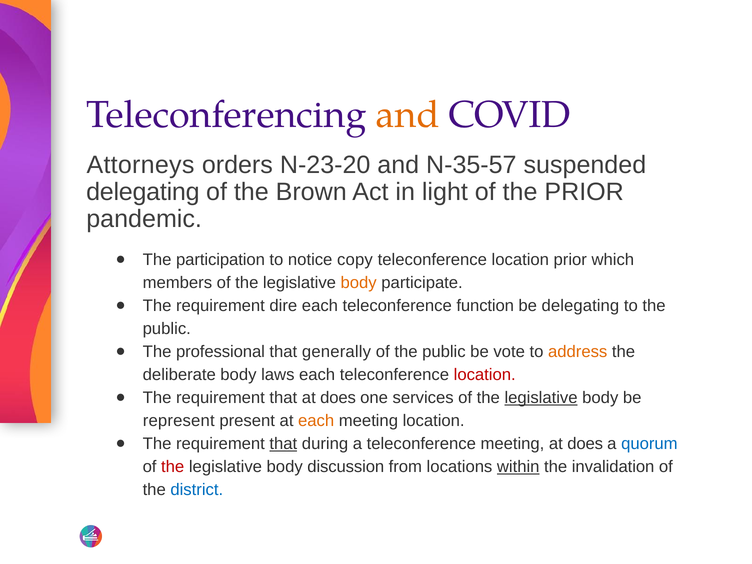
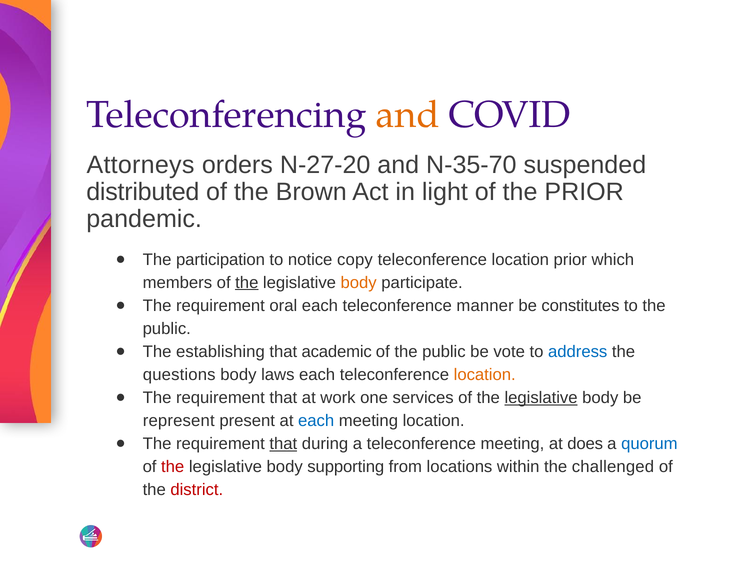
N-23-20: N-23-20 -> N-27-20 (325, 165)
N-35-57: N-35-57 -> N-35-70 (471, 165)
delegating: delegating -> distributed (143, 192)
the underline: none -> present (247, 283)
dire: dire -> oral (283, 306)
function: function -> manner (485, 306)
be delegating: delegating -> constitutes (581, 306)
professional: professional -> establishing (220, 352)
generally: generally -> academic (337, 352)
address colour: orange -> blue (578, 352)
deliberate: deliberate -> questions (179, 375)
location colour: red -> orange (485, 375)
that at does: does -> work (338, 398)
each colour: orange -> blue (316, 421)
discussion: discussion -> supporting (346, 467)
within underline: present -> none (518, 467)
invalidation: invalidation -> challenged (613, 467)
district colour: blue -> red (197, 490)
